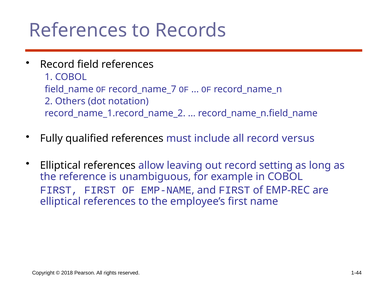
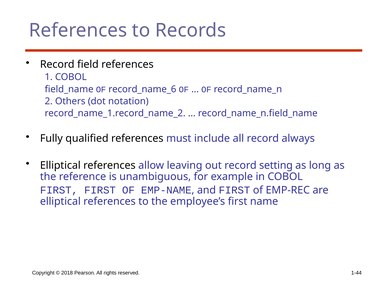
record_name_7: record_name_7 -> record_name_6 (142, 89)
versus: versus -> always (298, 138)
